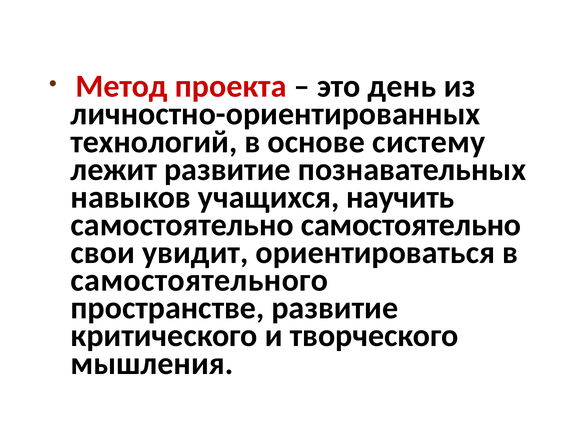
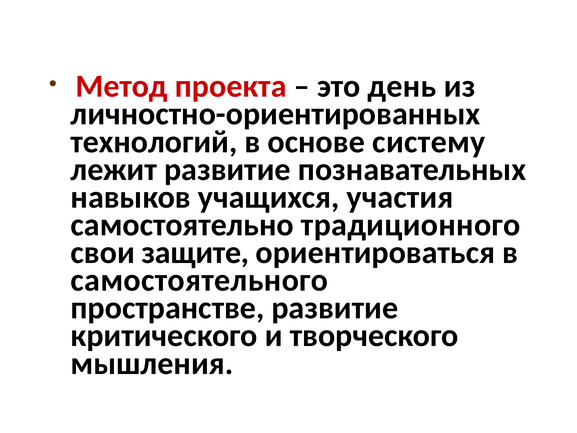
научить: научить -> участия (400, 197)
самостоятельно самостоятельно: самостоятельно -> традиционного (411, 225)
увидит: увидит -> защите (195, 252)
